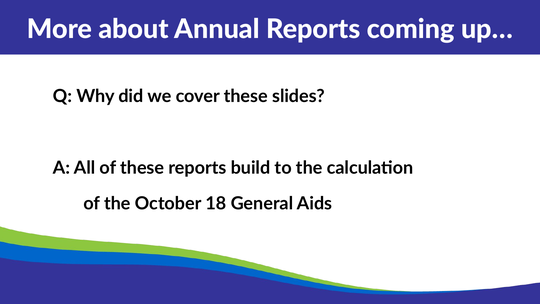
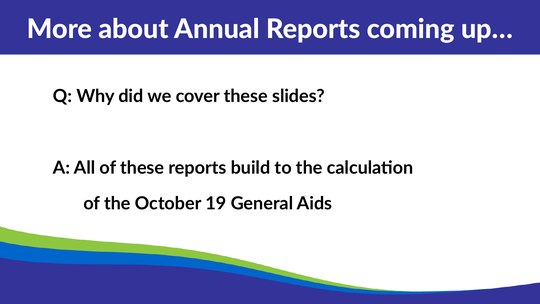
18: 18 -> 19 (216, 203)
